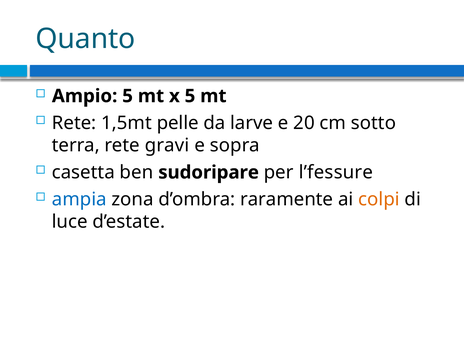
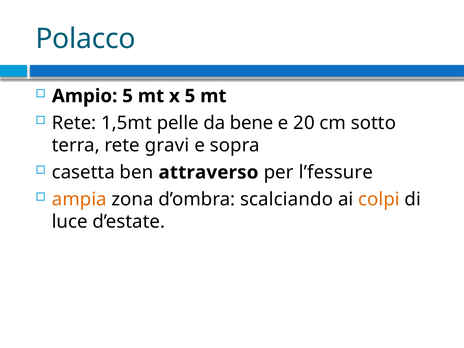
Quanto: Quanto -> Polacco (86, 39)
larve: larve -> bene (252, 123)
sudoripare: sudoripare -> attraverso (208, 172)
ampia colour: blue -> orange (79, 199)
raramente: raramente -> scalciando (287, 199)
